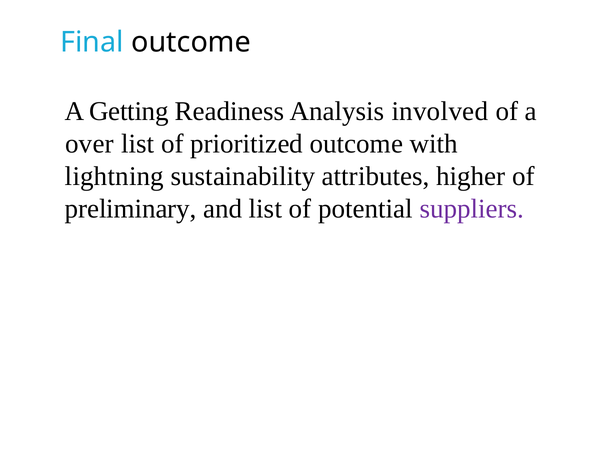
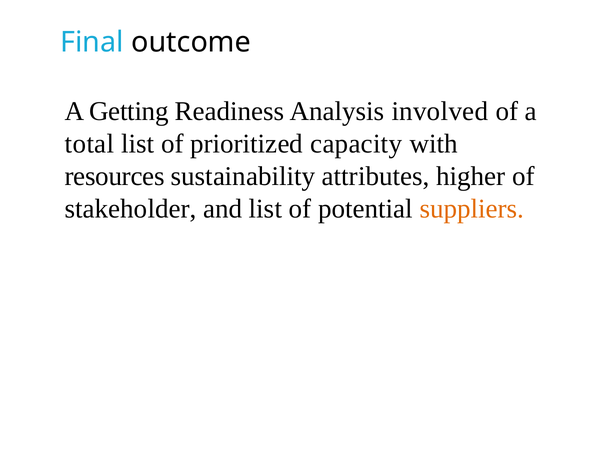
over: over -> total (90, 144)
prioritized outcome: outcome -> capacity (356, 144)
lightning: lightning -> resources (115, 176)
preliminary: preliminary -> stakeholder (131, 209)
suppliers colour: purple -> orange (472, 209)
